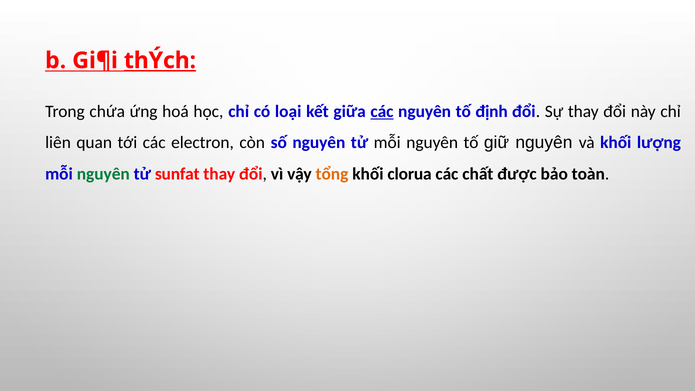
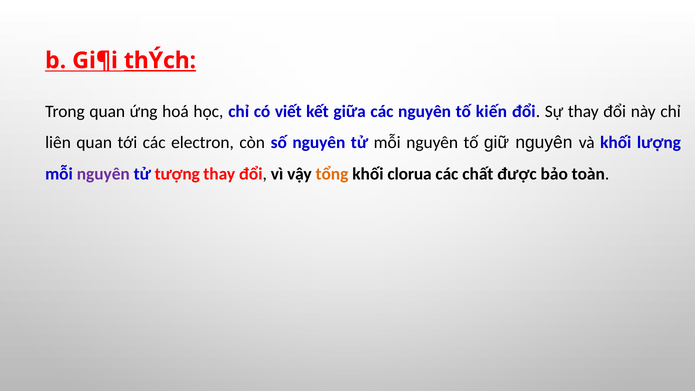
Trong chứa: chứa -> quan (107, 111)
loại: loại -> viết (288, 111)
các underline: present -> none (382, 111)
định: định -> kiến (491, 111)
nguyên colour: green -> purple (103, 174)
sunfat: sunfat -> tượng (177, 174)
